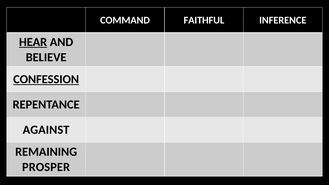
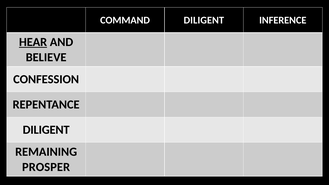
COMMAND FAITHFUL: FAITHFUL -> DILIGENT (204, 20)
CONFESSION underline: present -> none (46, 79)
AGAINST: AGAINST -> DILIGENT (46, 130)
